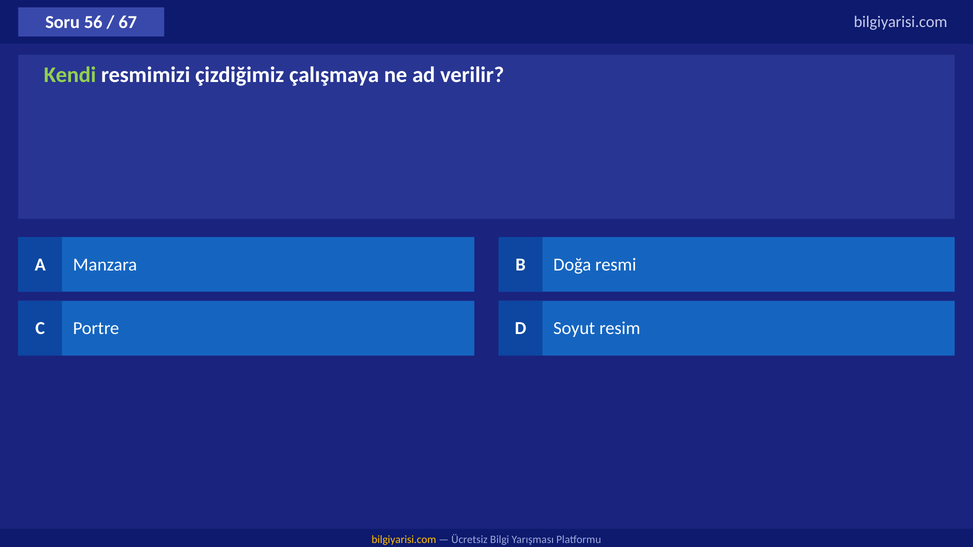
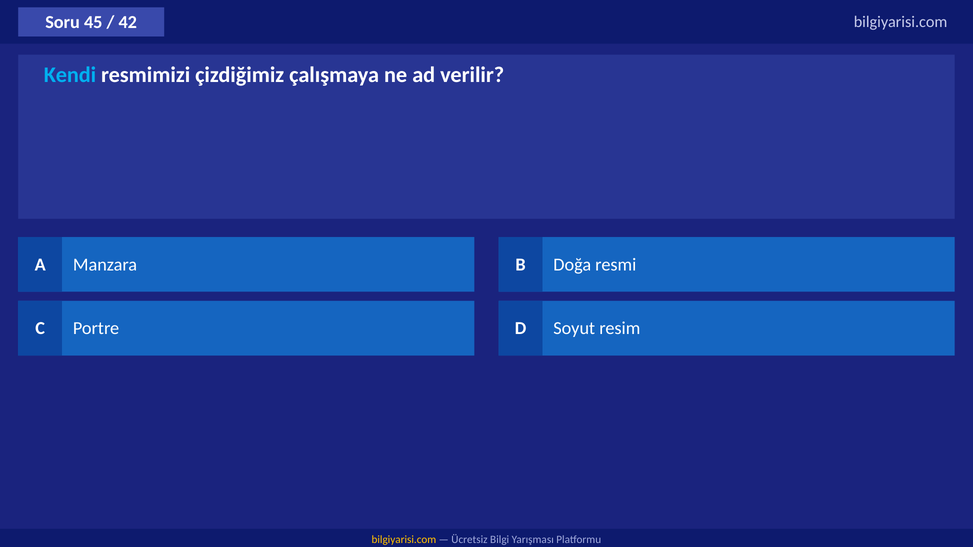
56: 56 -> 45 (93, 22)
67: 67 -> 42 (128, 22)
Kendi colour: light green -> light blue (70, 75)
